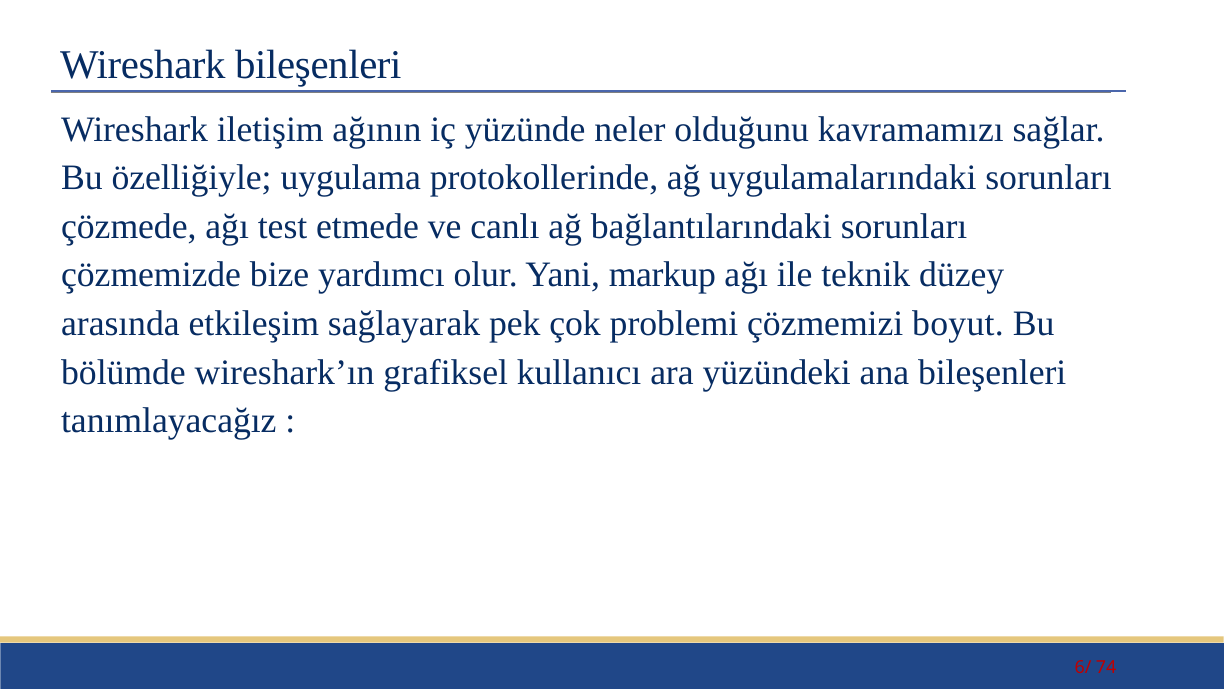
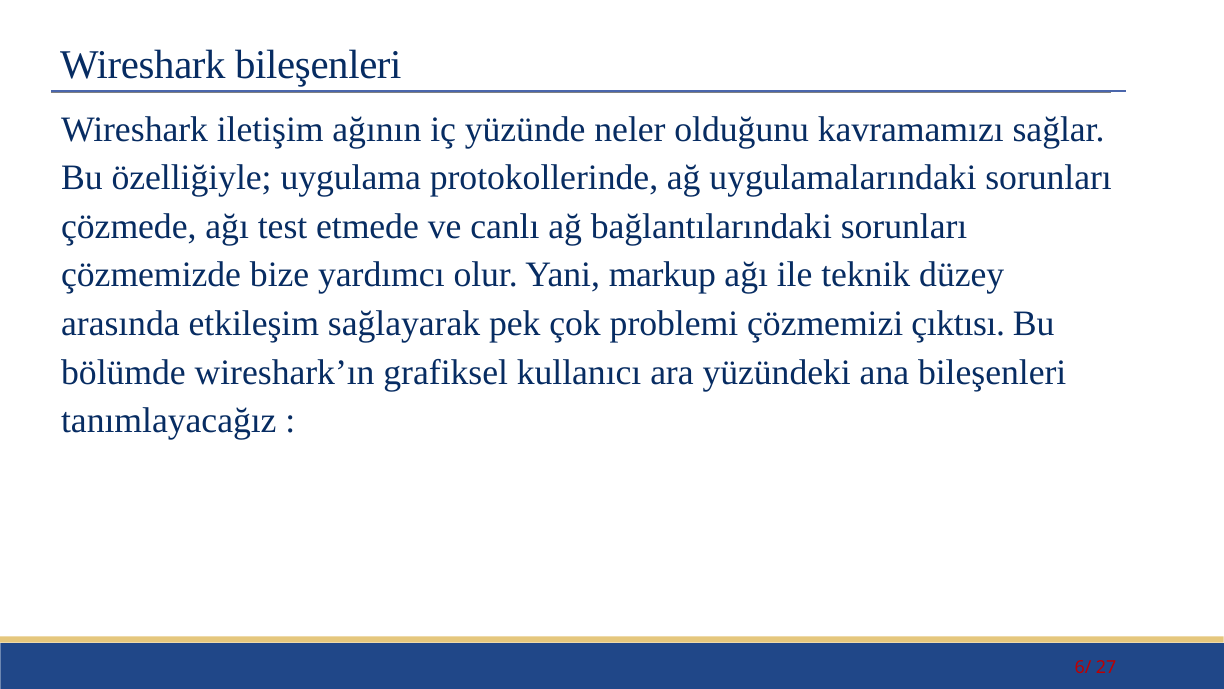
boyut: boyut -> çıktısı (958, 323)
74: 74 -> 27 (1106, 667)
